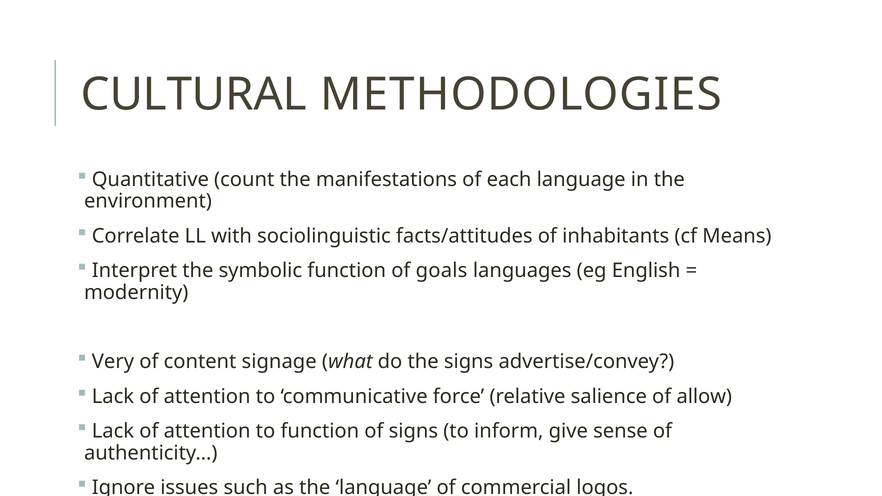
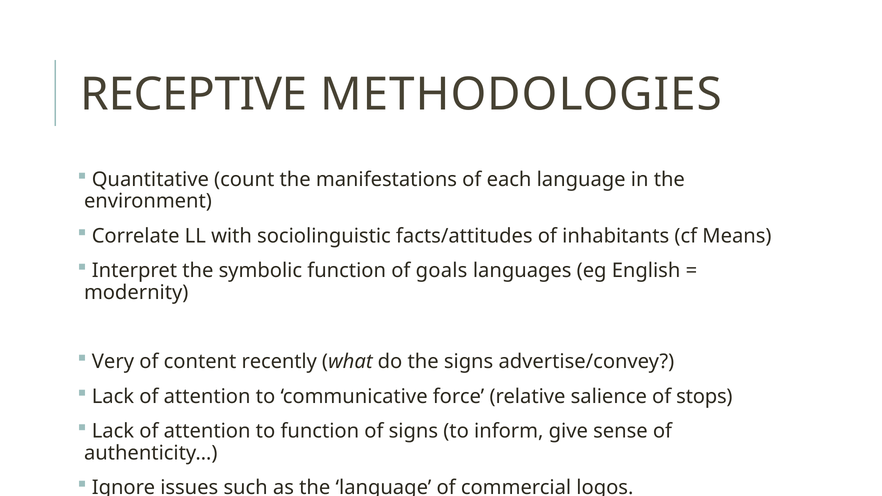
CULTURAL: CULTURAL -> RECEPTIVE (194, 95)
signage: signage -> recently (279, 362)
allow: allow -> stops (704, 397)
